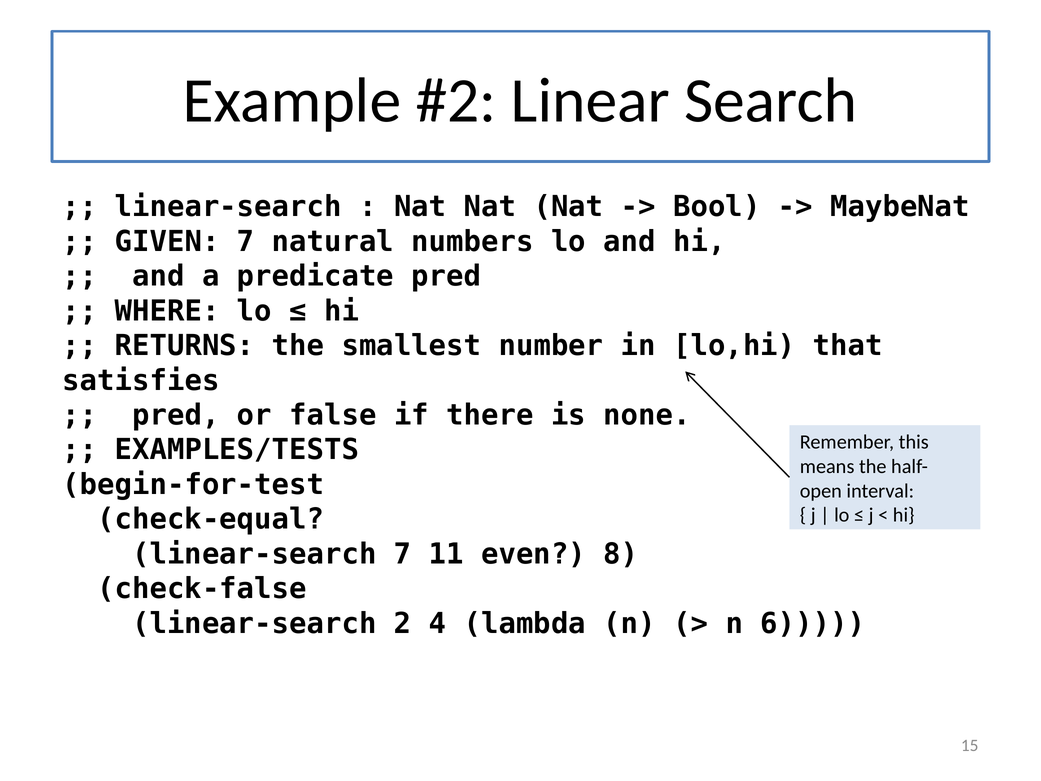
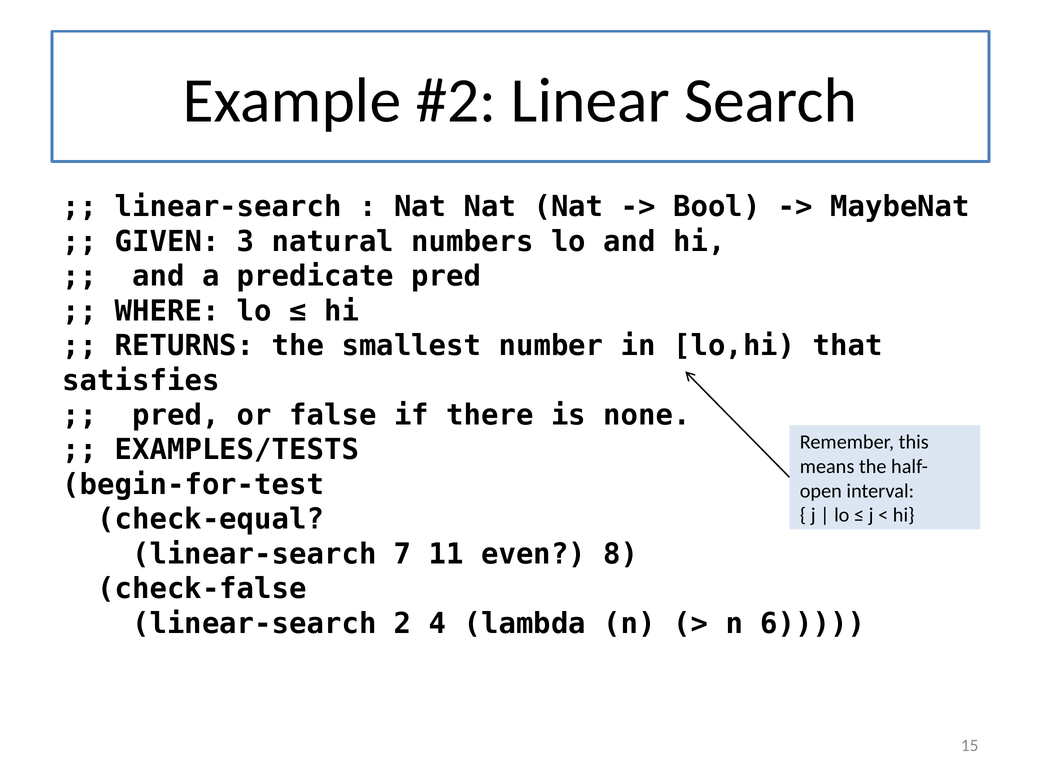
GIVEN 7: 7 -> 3 (246, 241)
